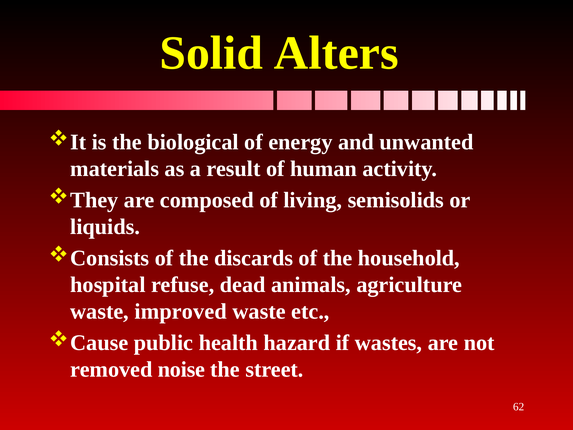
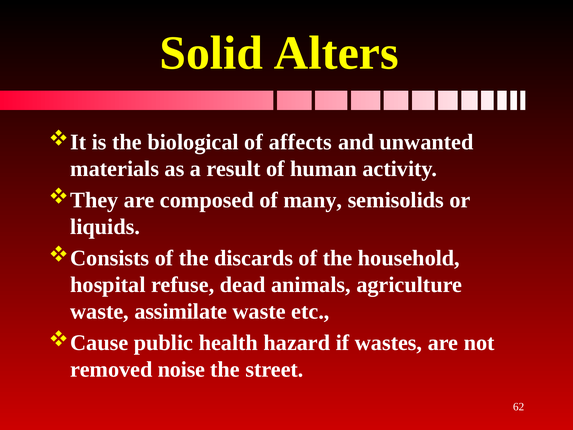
energy: energy -> affects (300, 142)
living: living -> many (313, 200)
improved: improved -> assimilate (181, 311)
